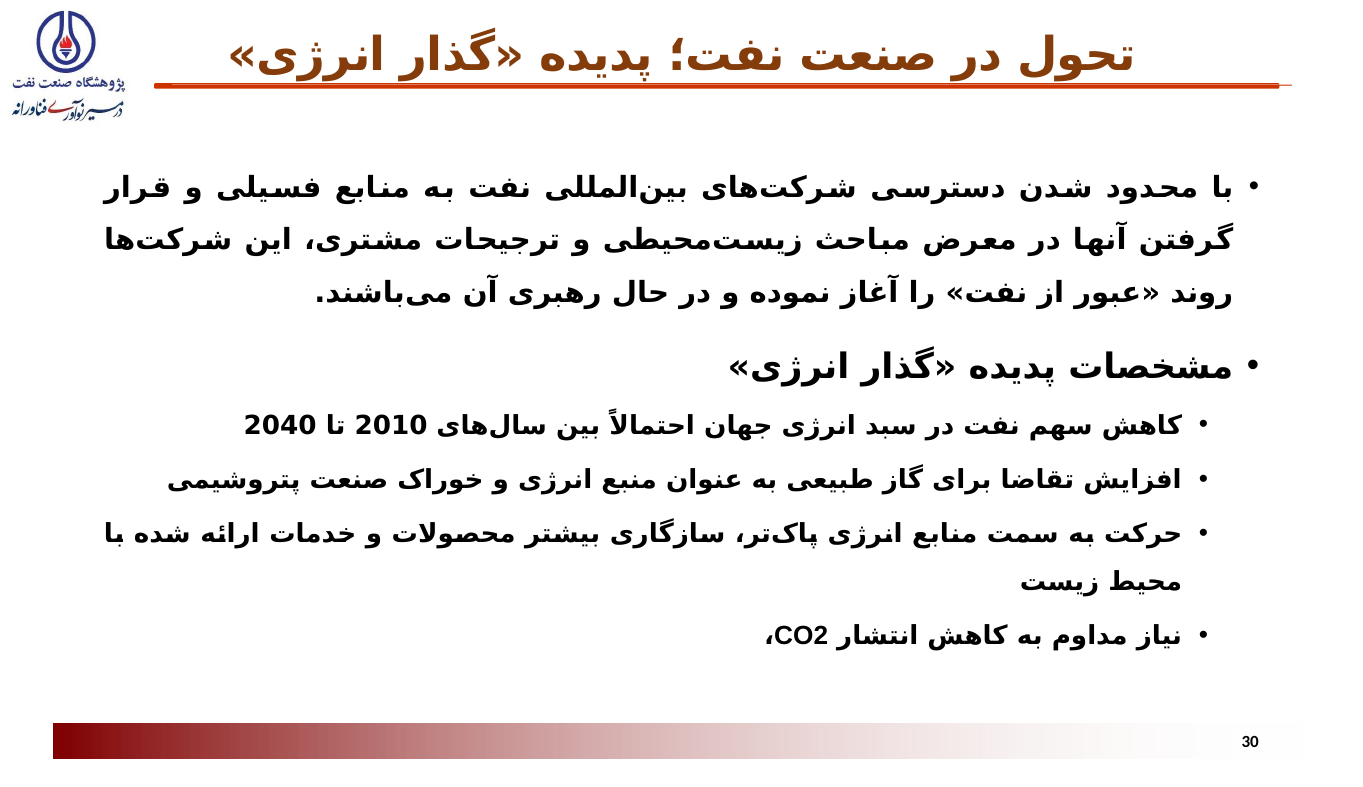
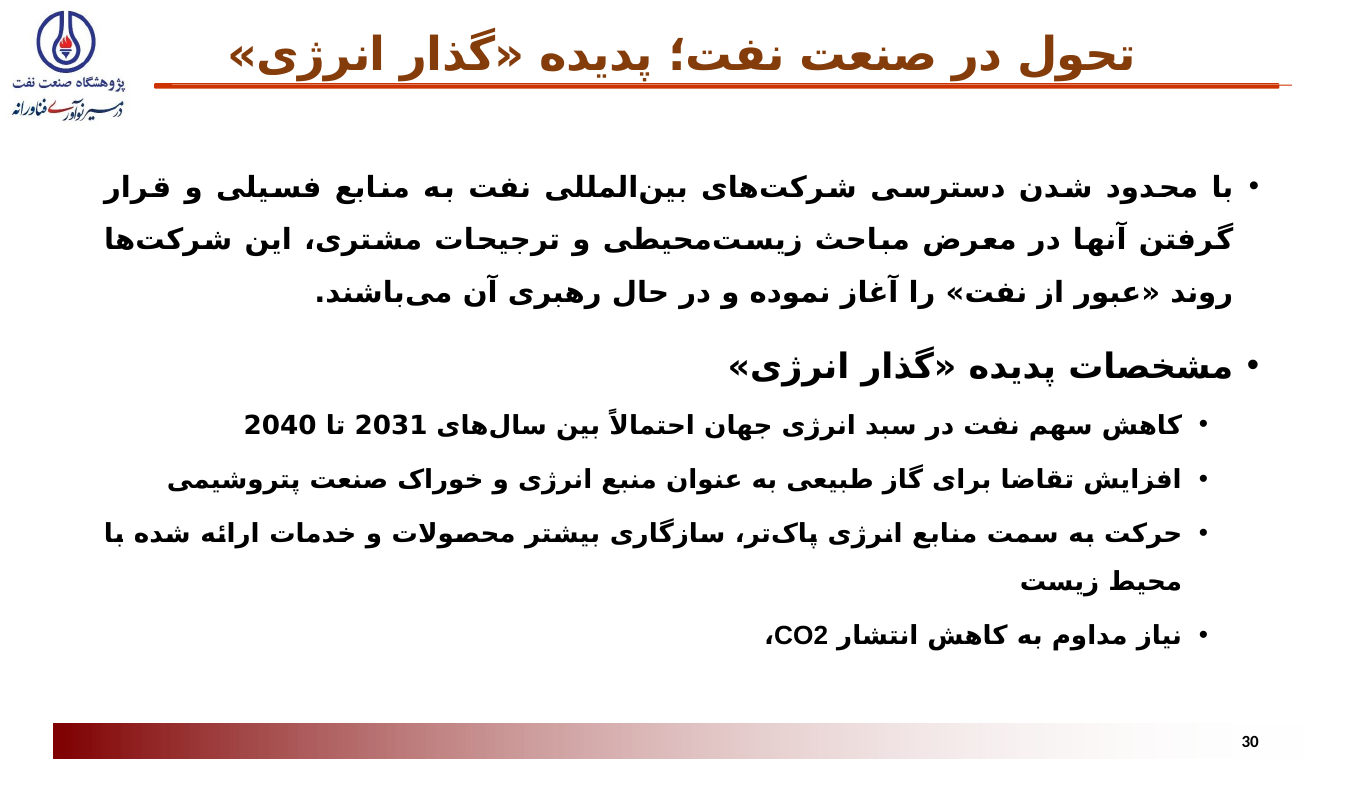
2010: 2010 -> 2031 (391, 426)
